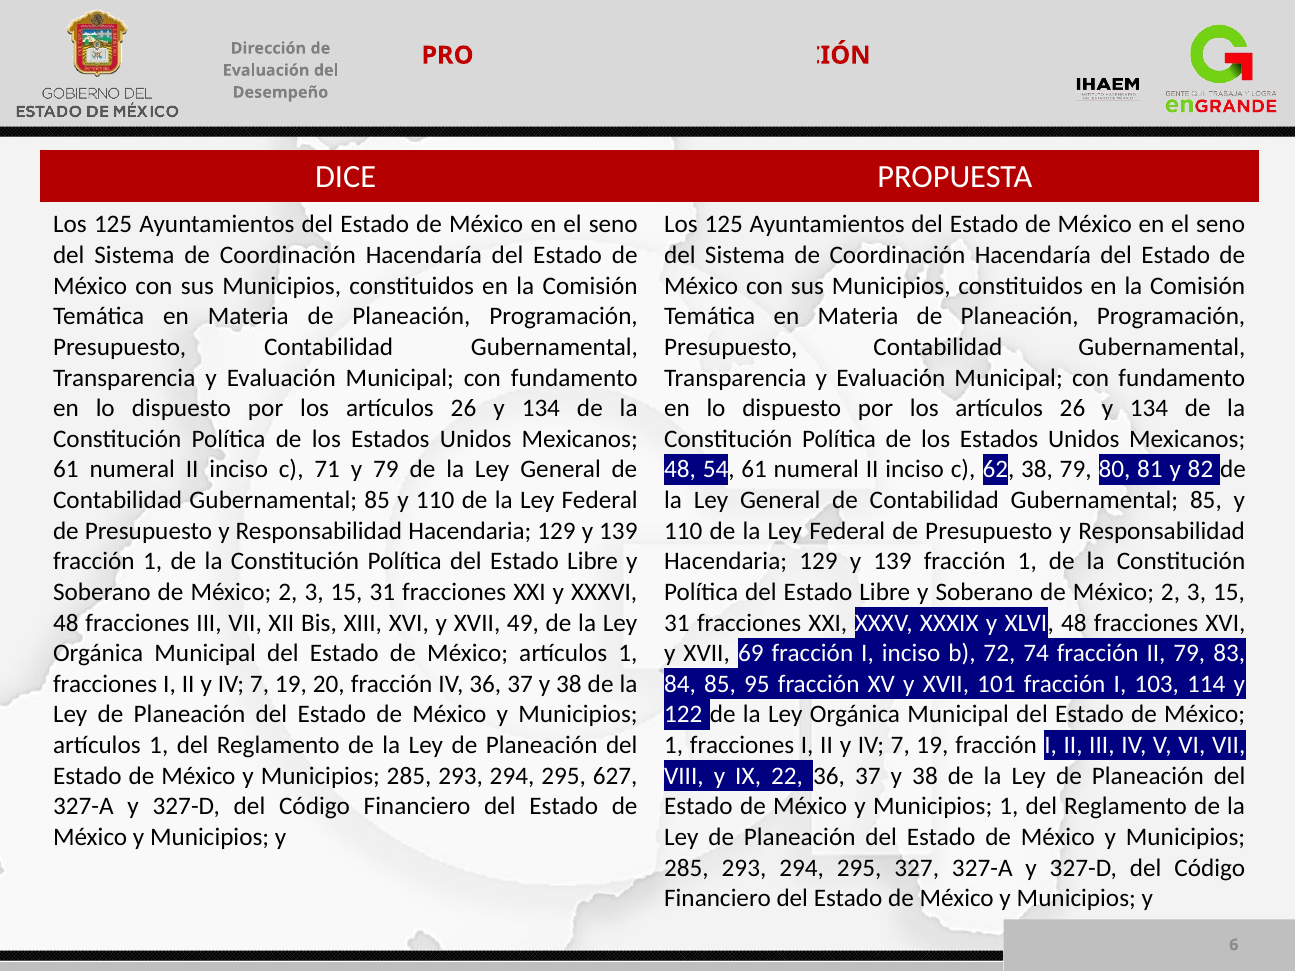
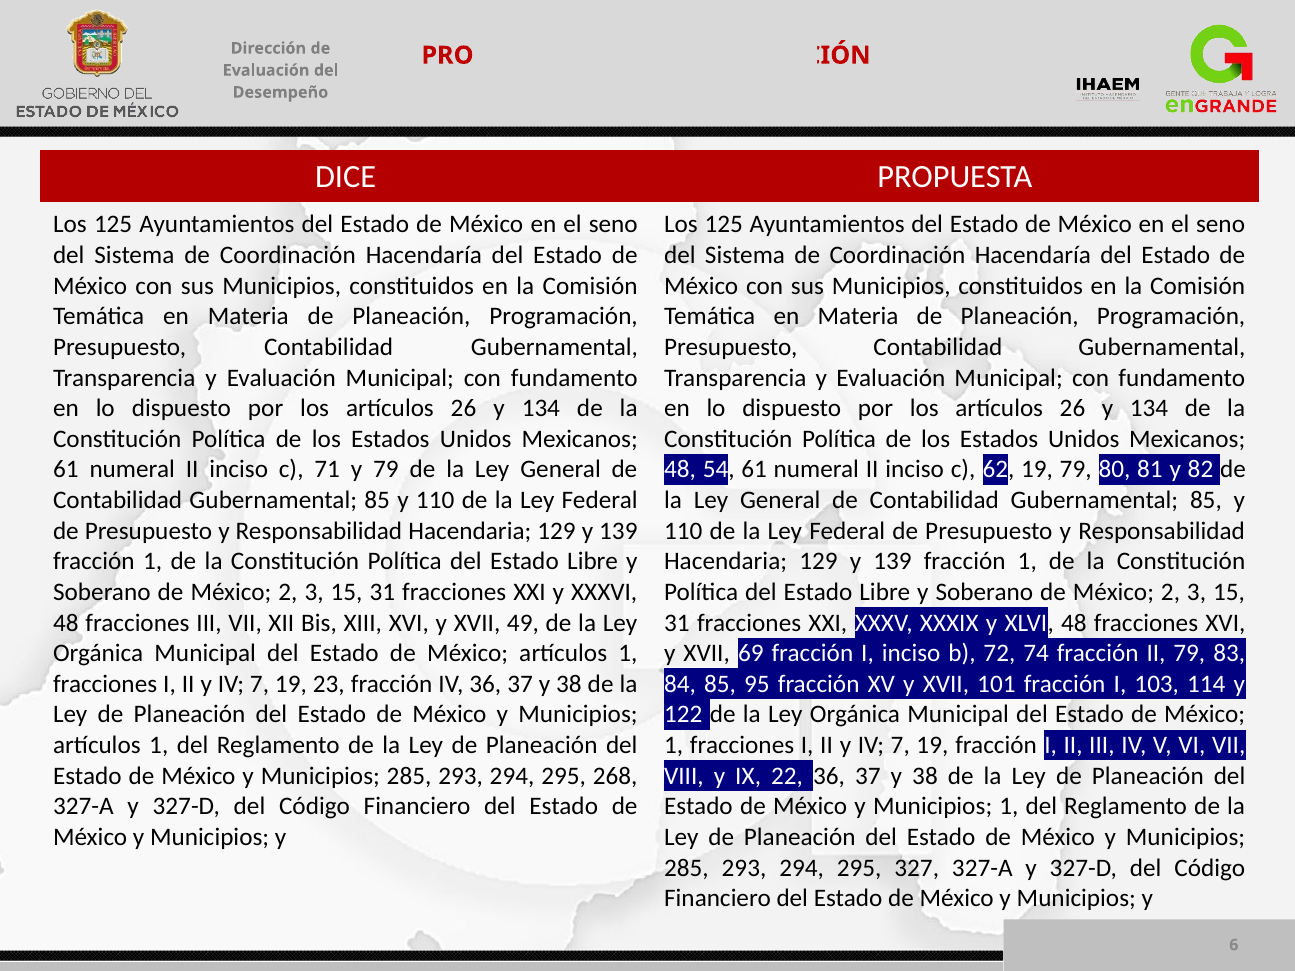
62 38: 38 -> 19 (1037, 470)
20: 20 -> 23 (329, 684)
627: 627 -> 268 (615, 776)
